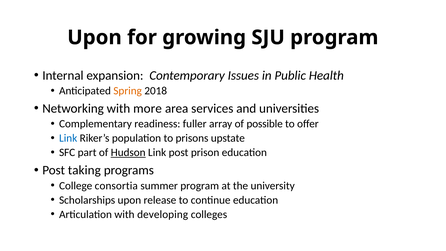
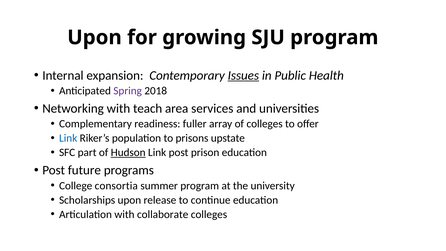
Issues underline: none -> present (243, 75)
Spring colour: orange -> purple (128, 91)
more: more -> teach (148, 108)
of possible: possible -> colleges (265, 124)
taking: taking -> future (84, 170)
developing: developing -> collaborate (163, 214)
